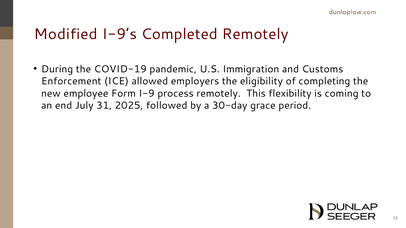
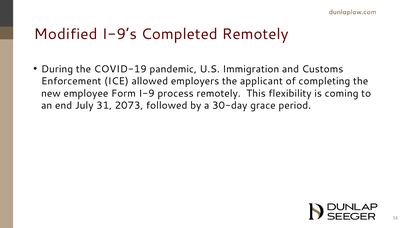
eligibility: eligibility -> applicant (261, 81)
2025: 2025 -> 2073 (129, 106)
